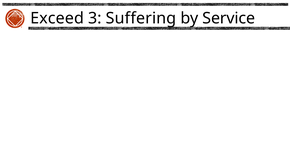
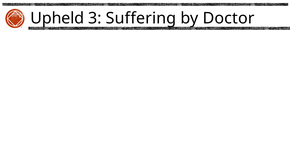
Exceed: Exceed -> Upheld (57, 18)
Service: Service -> Doctor (229, 18)
